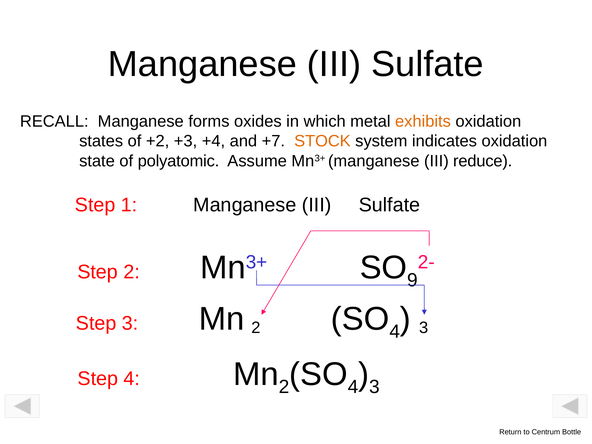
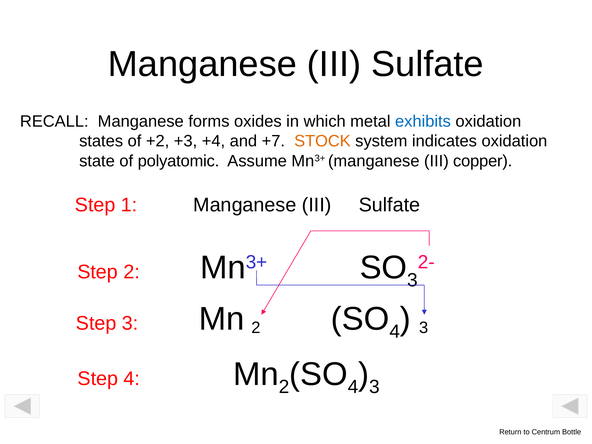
exhibits colour: orange -> blue (423, 121)
reduce: reduce -> copper (483, 161)
9: 9 -> 3 (413, 280)
